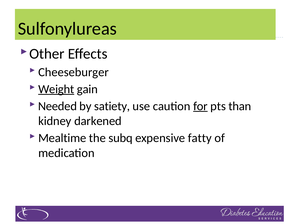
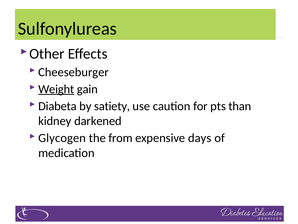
Needed: Needed -> Diabeta (57, 106)
for underline: present -> none (200, 106)
Mealtime: Mealtime -> Glycogen (62, 138)
subq: subq -> from (121, 138)
fatty: fatty -> days (200, 138)
